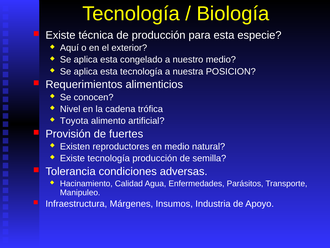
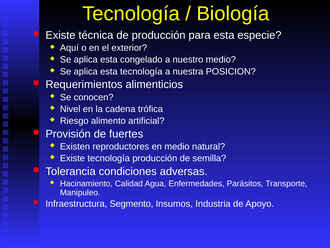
Toyota: Toyota -> Riesgo (74, 121)
Márgenes: Márgenes -> Segmento (131, 203)
